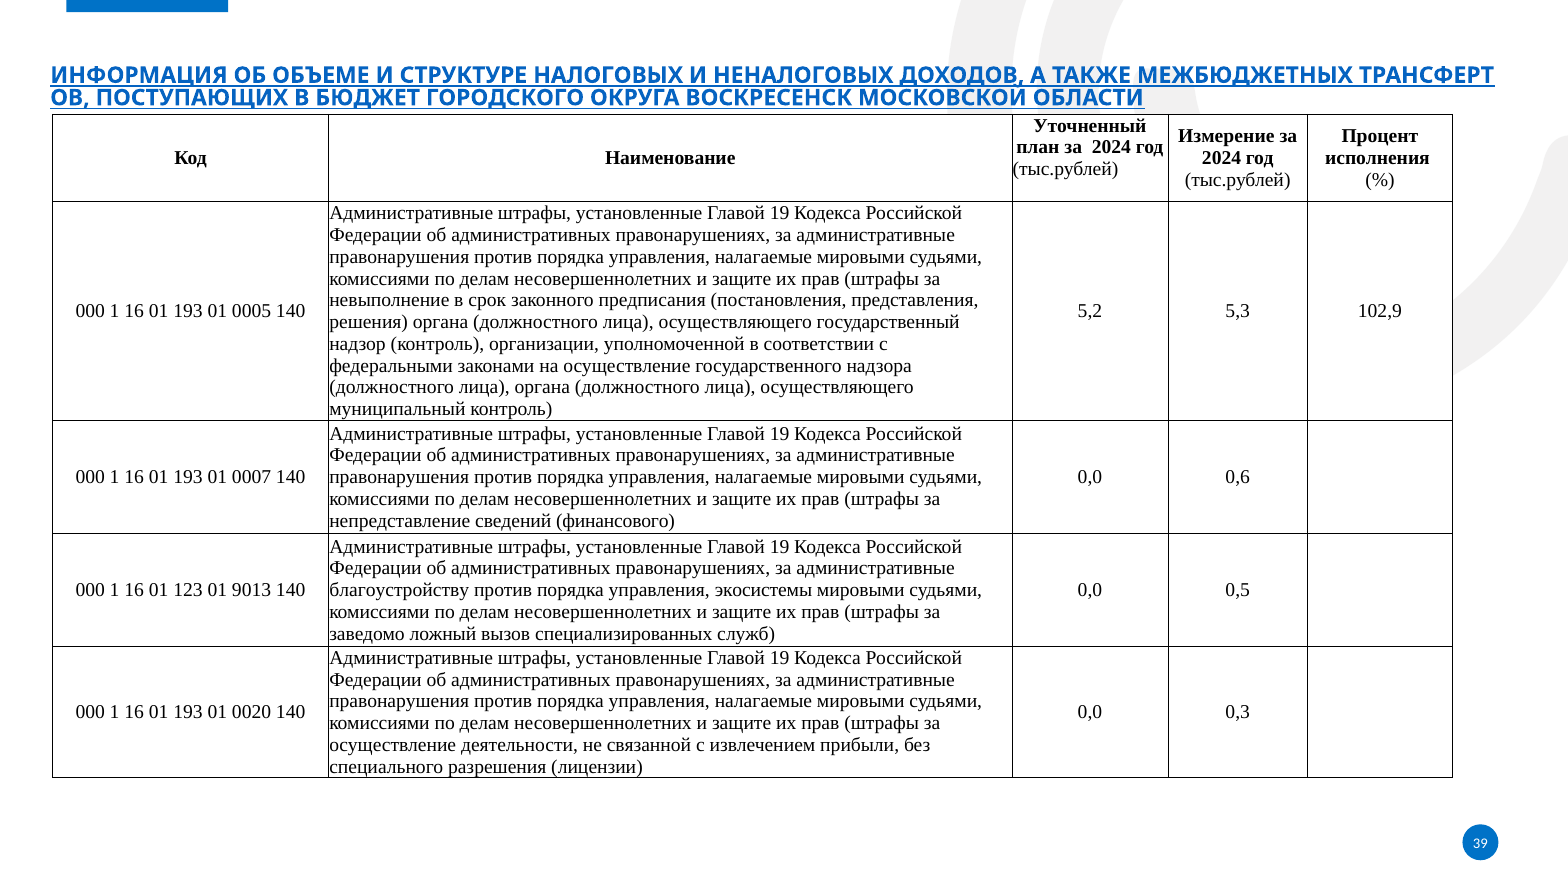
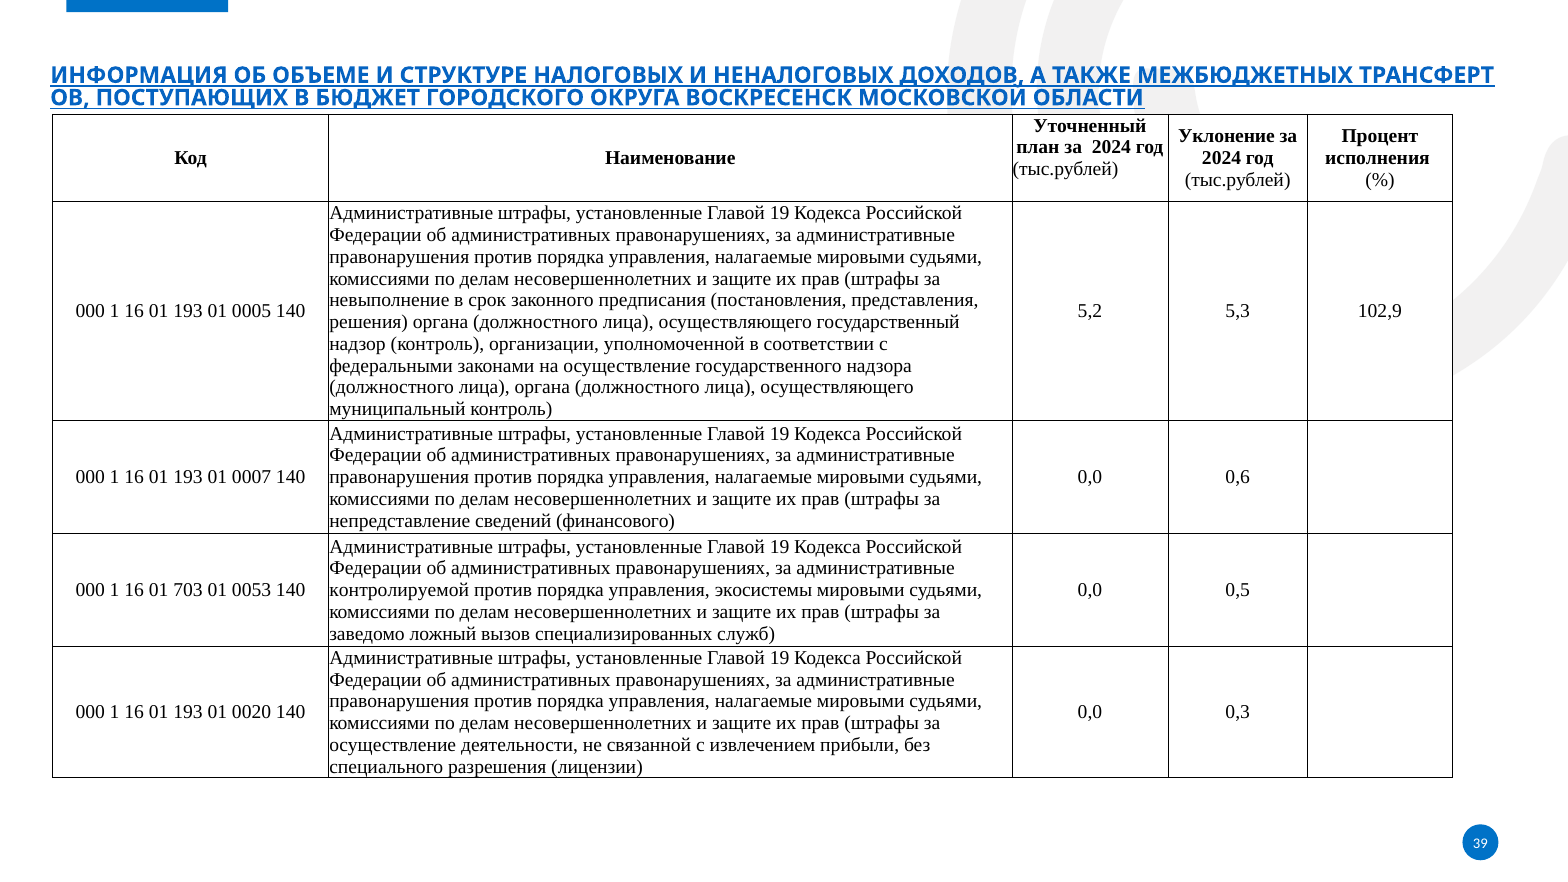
Измерение: Измерение -> Уклонение (1226, 136)
123: 123 -> 703 (188, 590)
9013: 9013 -> 0053 (252, 590)
благоустройству: благоустройству -> контролируемой (399, 590)
